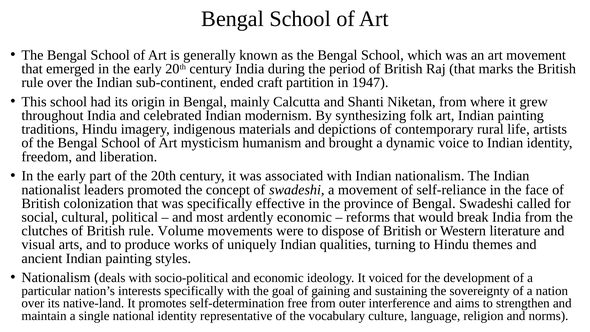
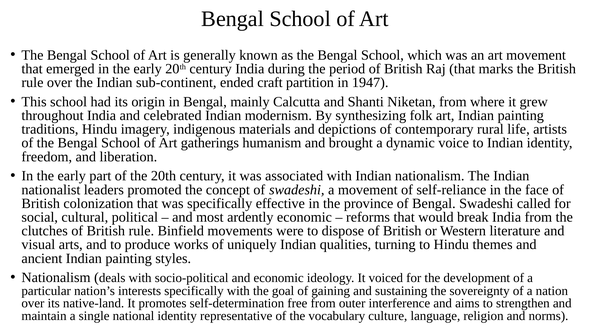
mysticism: mysticism -> gatherings (210, 143)
Volume: Volume -> Binfield (181, 231)
